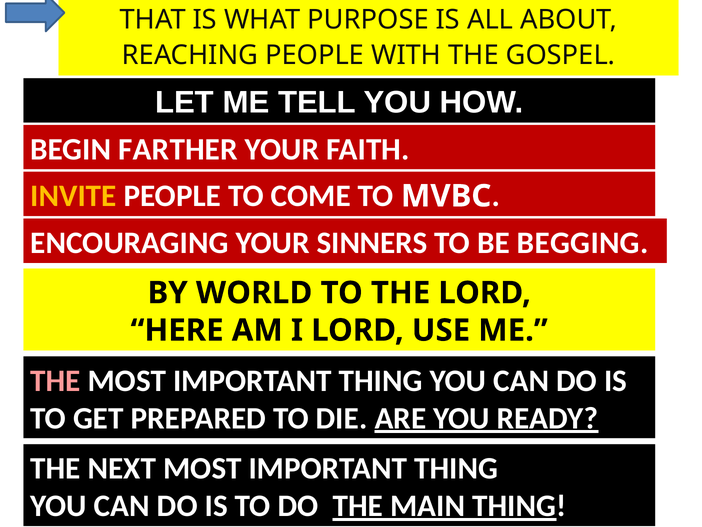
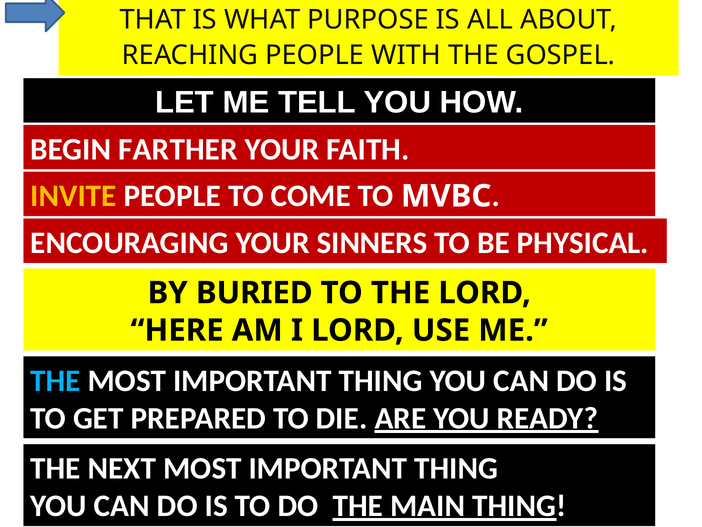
BEGGING: BEGGING -> PHYSICAL (583, 243)
WORLD: WORLD -> BURIED (254, 293)
THE colour: pink -> light blue (55, 380)
